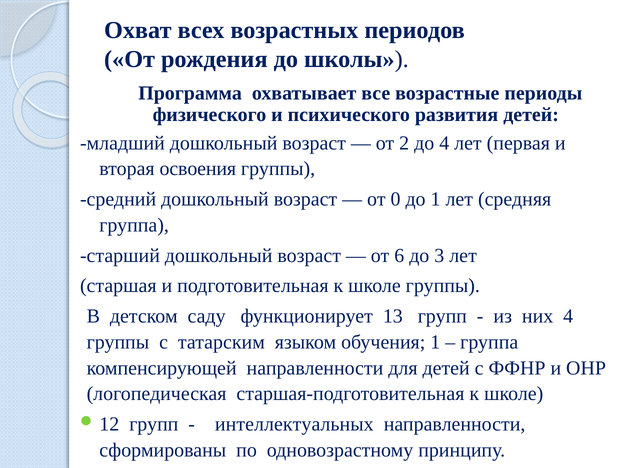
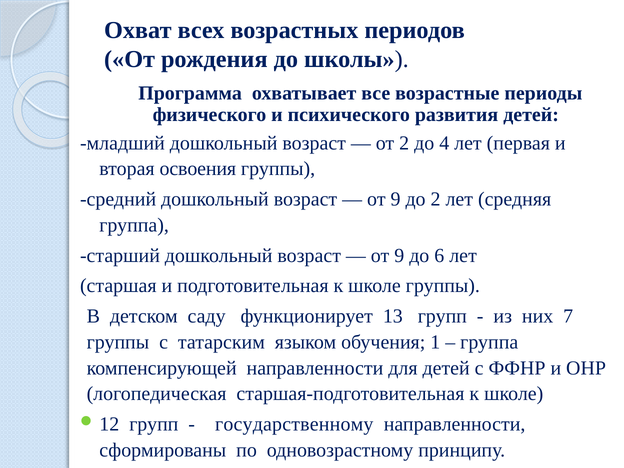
0: 0 -> 9 (396, 199)
до 1: 1 -> 2 (436, 199)
6: 6 -> 9 (399, 255)
3: 3 -> 6 (439, 255)
них 4: 4 -> 7 (568, 316)
интеллектуальных: интеллектуальных -> государственному (294, 424)
